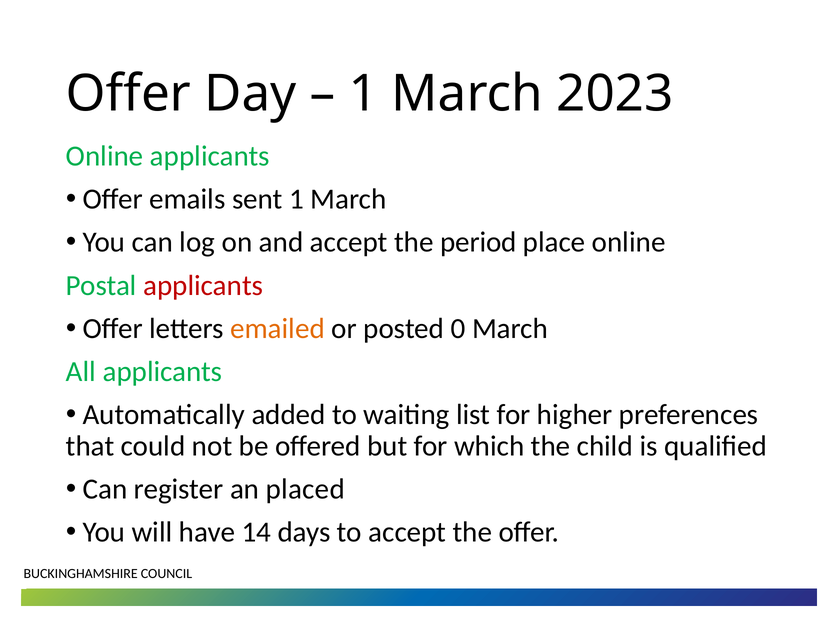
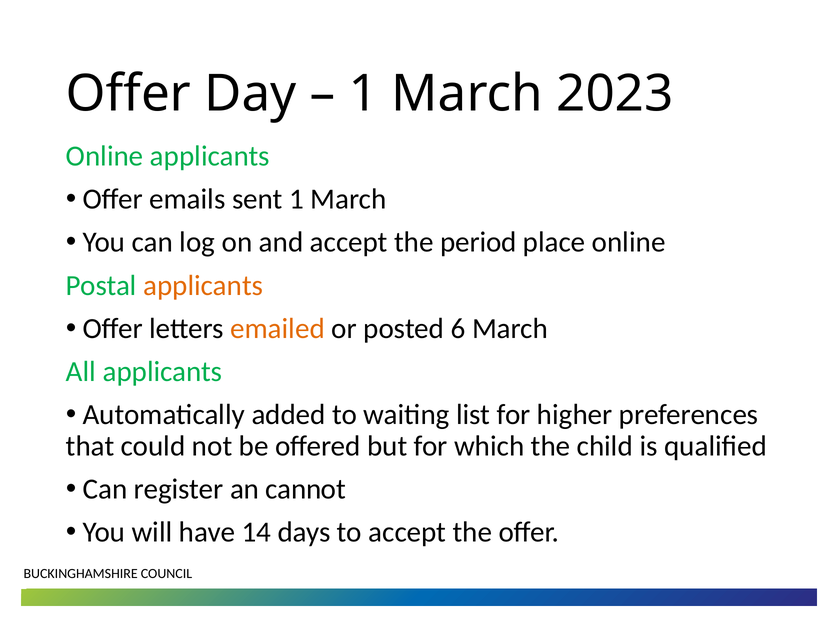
applicants colour: red -> orange (203, 285)
0: 0 -> 6 (458, 328)
placed: placed -> cannot (306, 489)
